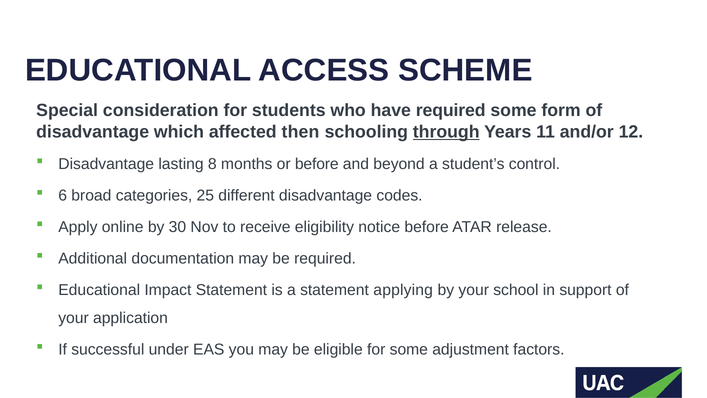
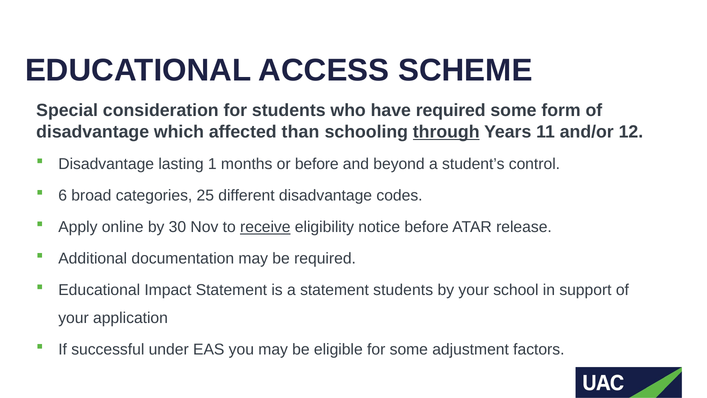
then: then -> than (300, 132)
8: 8 -> 1 (212, 164)
receive underline: none -> present (265, 227)
statement applying: applying -> students (403, 290)
